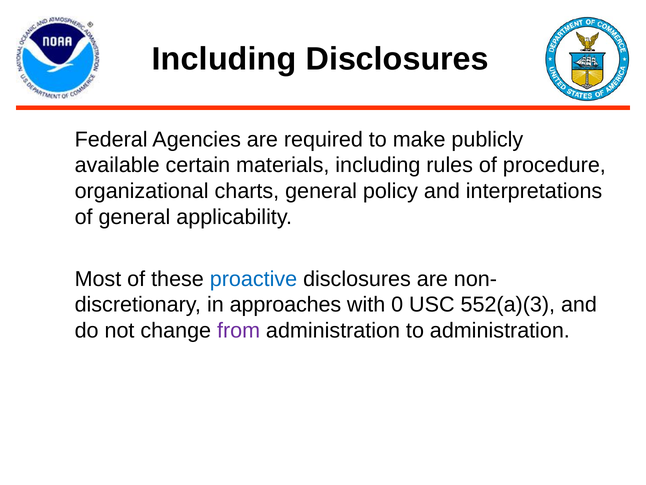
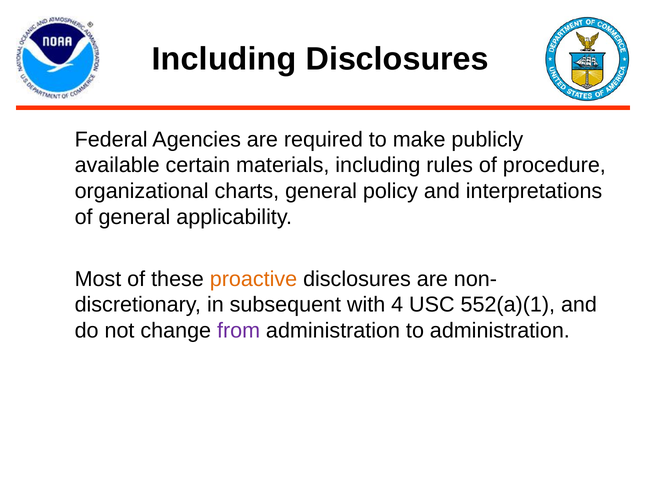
proactive colour: blue -> orange (253, 279)
approaches: approaches -> subsequent (285, 304)
0: 0 -> 4 (397, 304)
552(a)(3: 552(a)(3 -> 552(a)(1 (508, 304)
